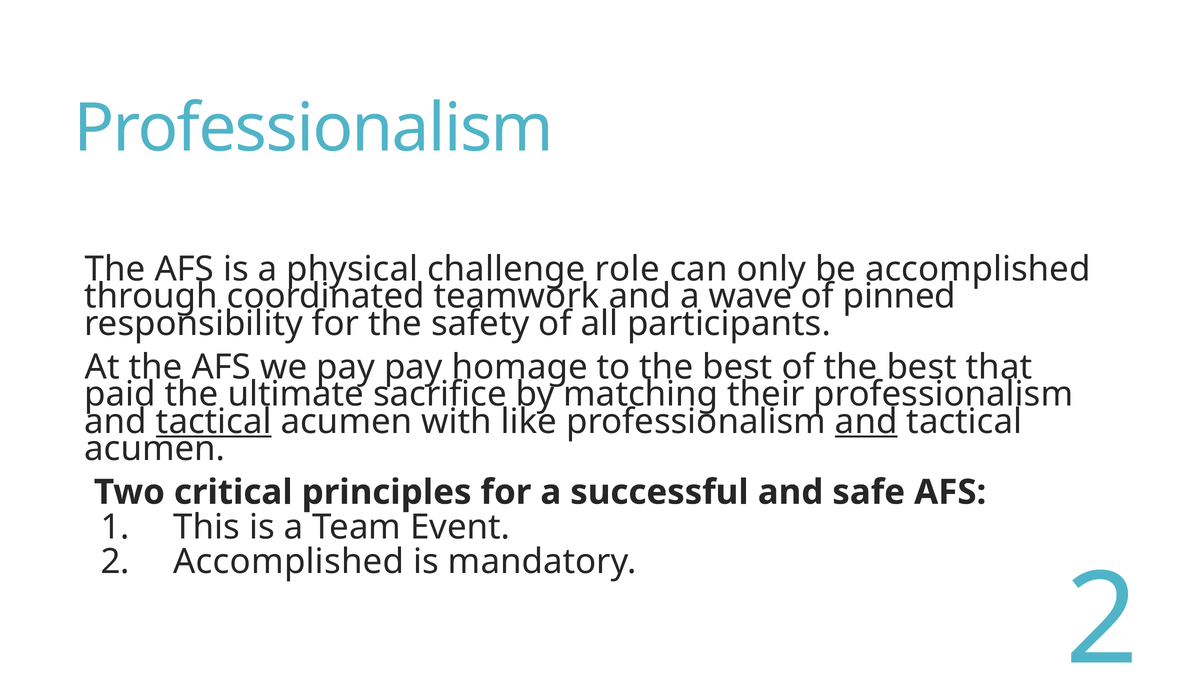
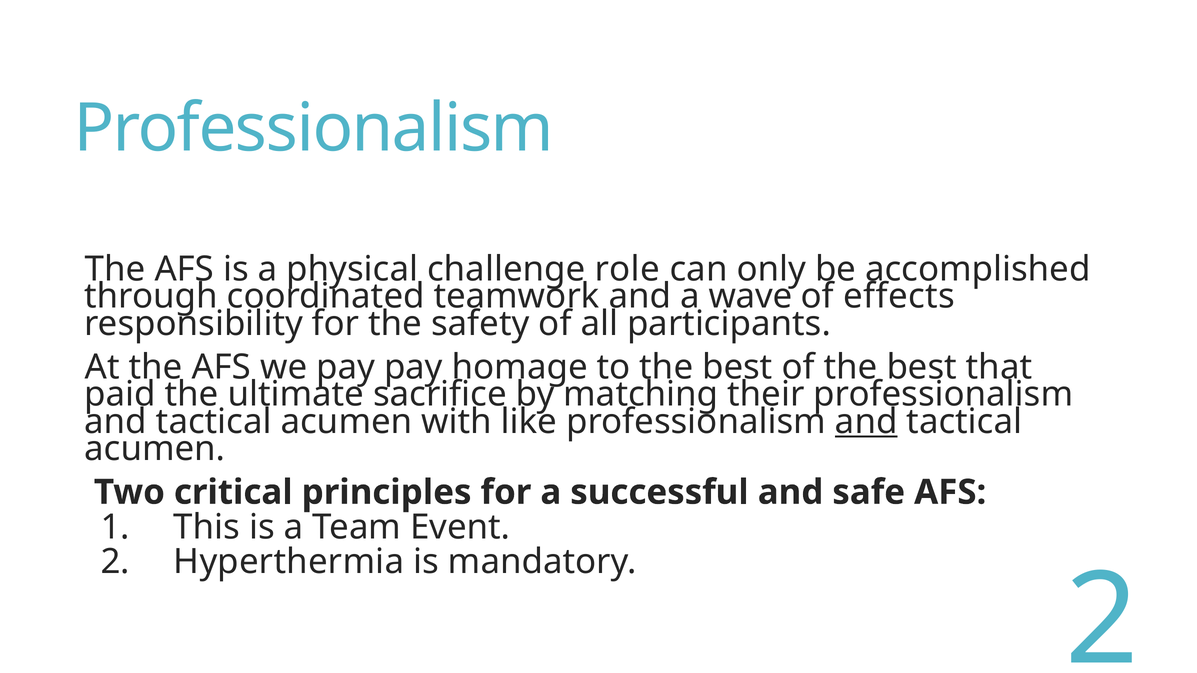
pinned: pinned -> effects (899, 297)
tactical underline: present -> none (214, 422)
2 Accomplished: Accomplished -> Hyperthermia (289, 562)
